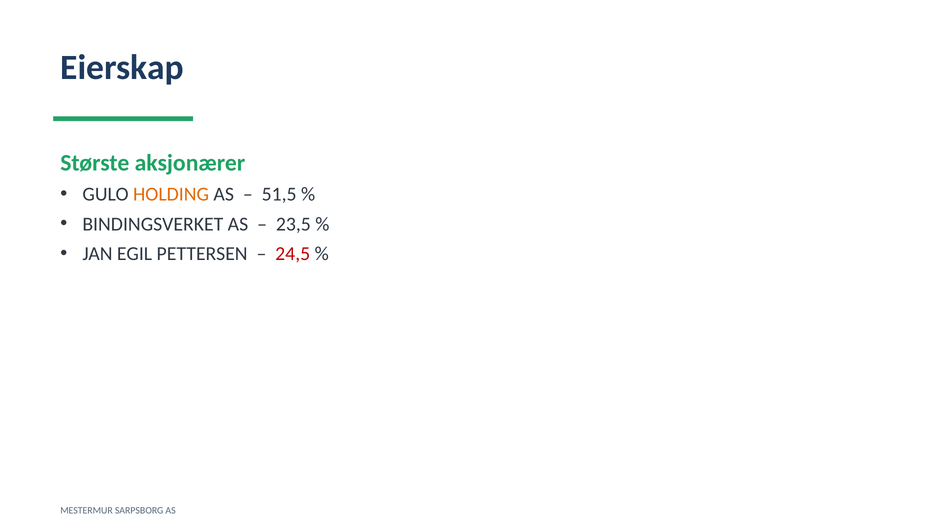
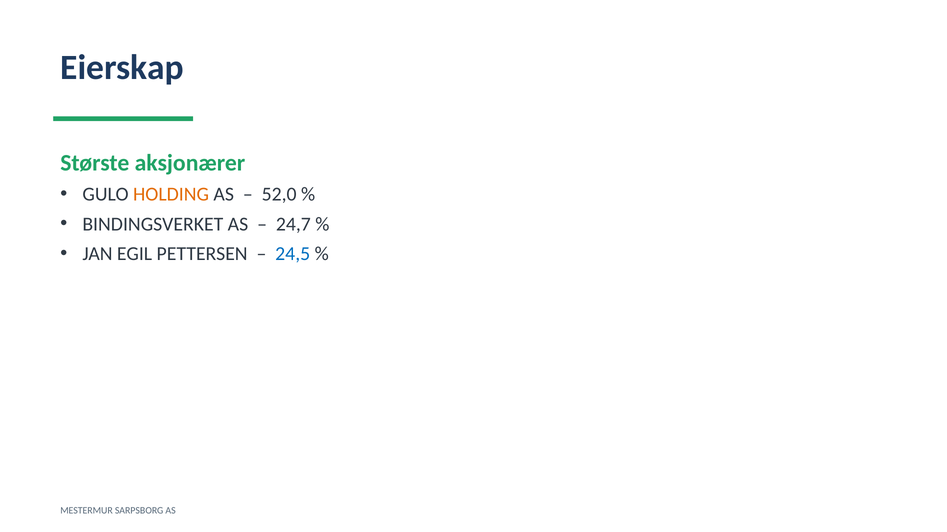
51,5: 51,5 -> 52,0 (279, 195)
23,5: 23,5 -> 24,7 (293, 224)
24,5 colour: red -> blue (293, 254)
